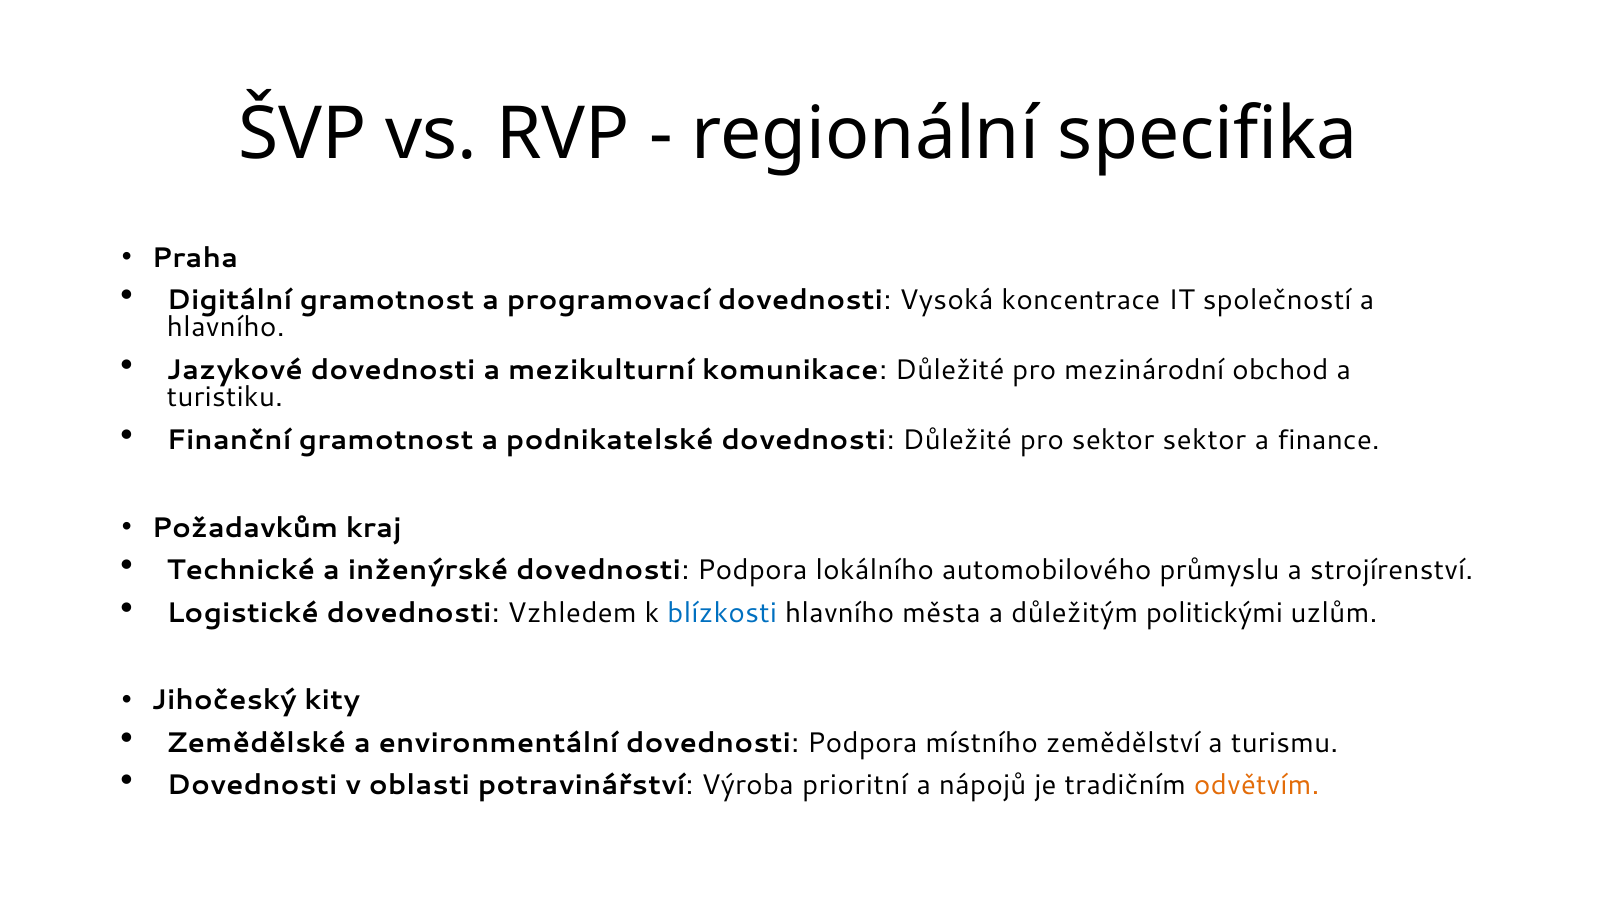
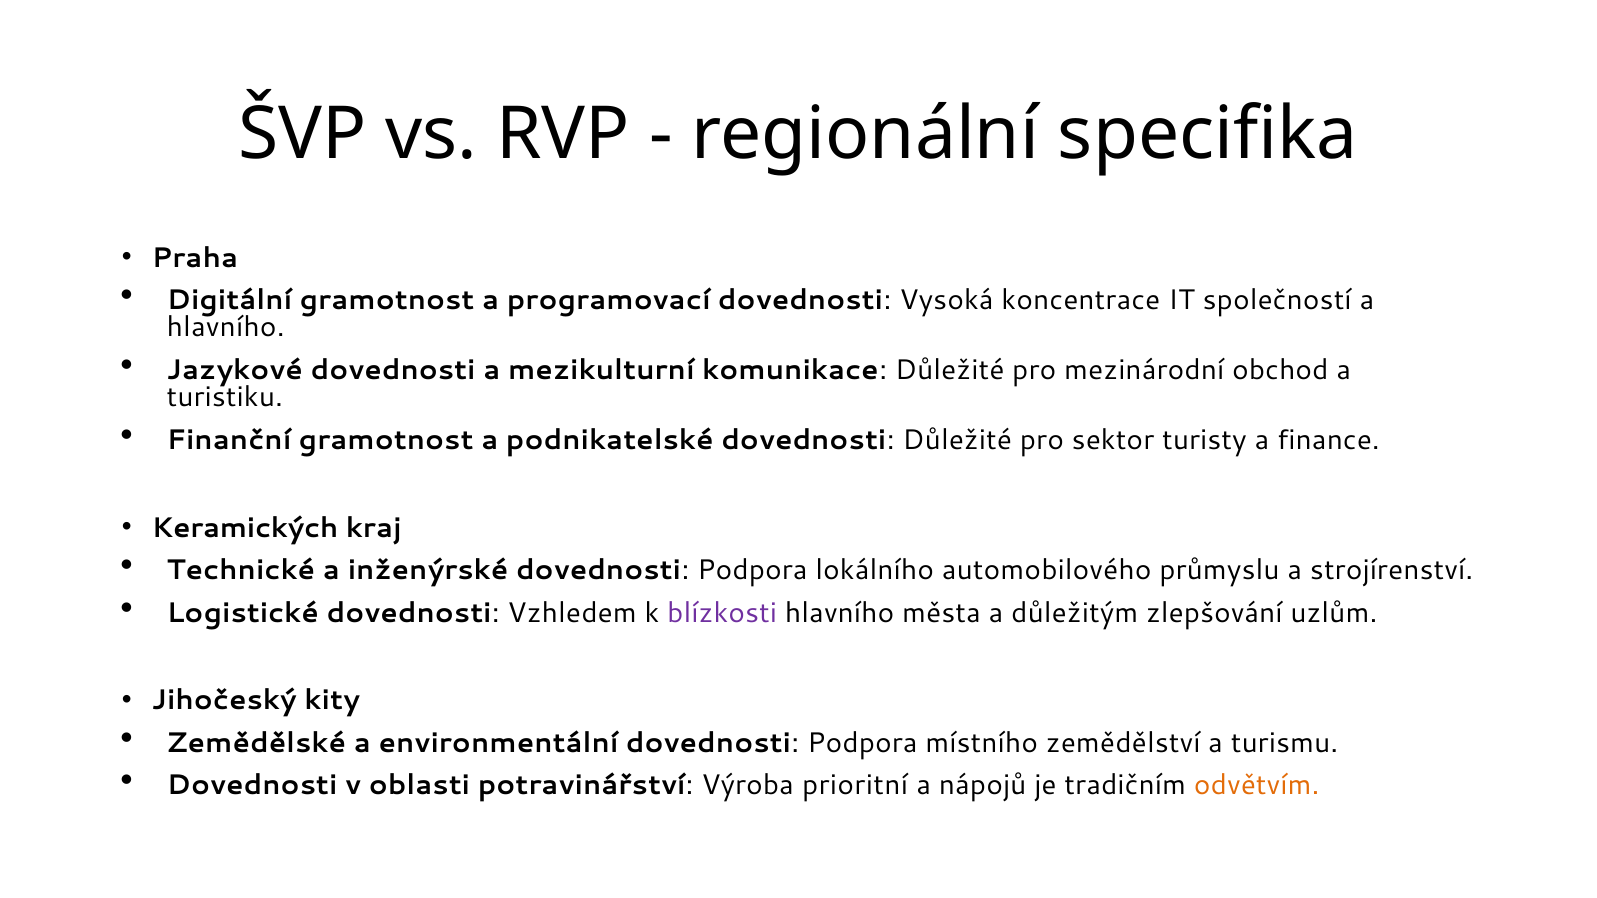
sektor sektor: sektor -> turisty (1204, 440)
Požadavkům: Požadavkům -> Keramických (245, 528)
blízkosti colour: blue -> purple (722, 613)
politickými: politickými -> zlepšování (1214, 613)
